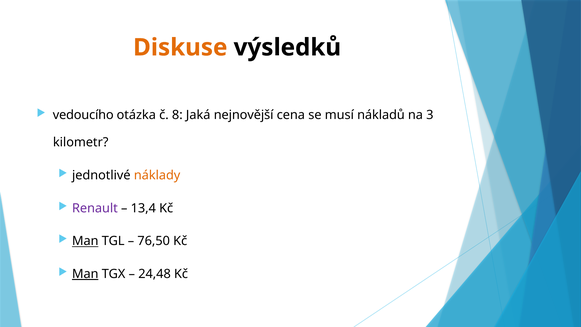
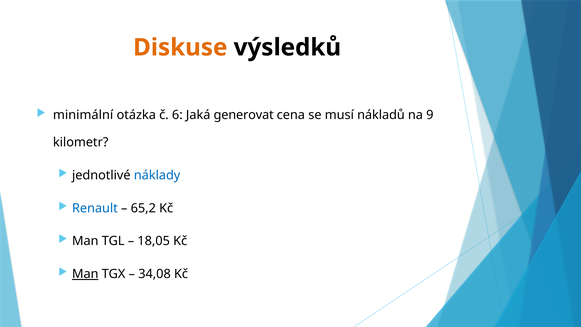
vedoucího: vedoucího -> minimální (83, 115)
8: 8 -> 6 (177, 115)
nejnovější: nejnovější -> generovat (244, 115)
3: 3 -> 9 (430, 115)
náklady colour: orange -> blue (157, 175)
Renault colour: purple -> blue (95, 208)
13,4: 13,4 -> 65,2 (143, 208)
Man underline: present -> none (85, 241)
76,50: 76,50 -> 18,05 (154, 241)
24,48: 24,48 -> 34,08 (155, 274)
